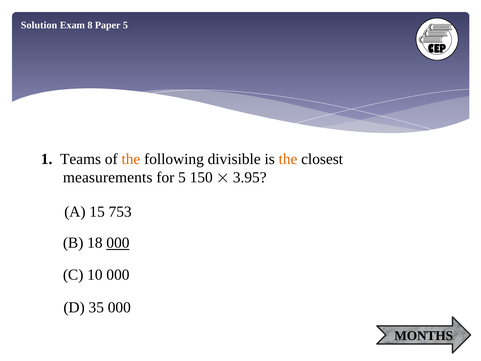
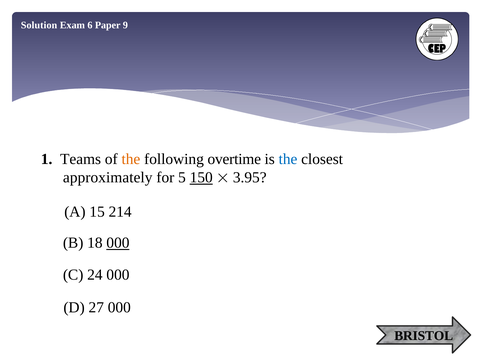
8: 8 -> 6 (90, 25)
Paper 5: 5 -> 9 (125, 25)
divisible: divisible -> overtime (234, 159)
the colour: orange -> blue (288, 159)
measurements: measurements -> approximately (108, 177)
150 underline: none -> present (201, 177)
753: 753 -> 214 (120, 212)
10: 10 -> 24 (95, 275)
35: 35 -> 27 (96, 307)
MONTHS: MONTHS -> BRISTOL (424, 336)
